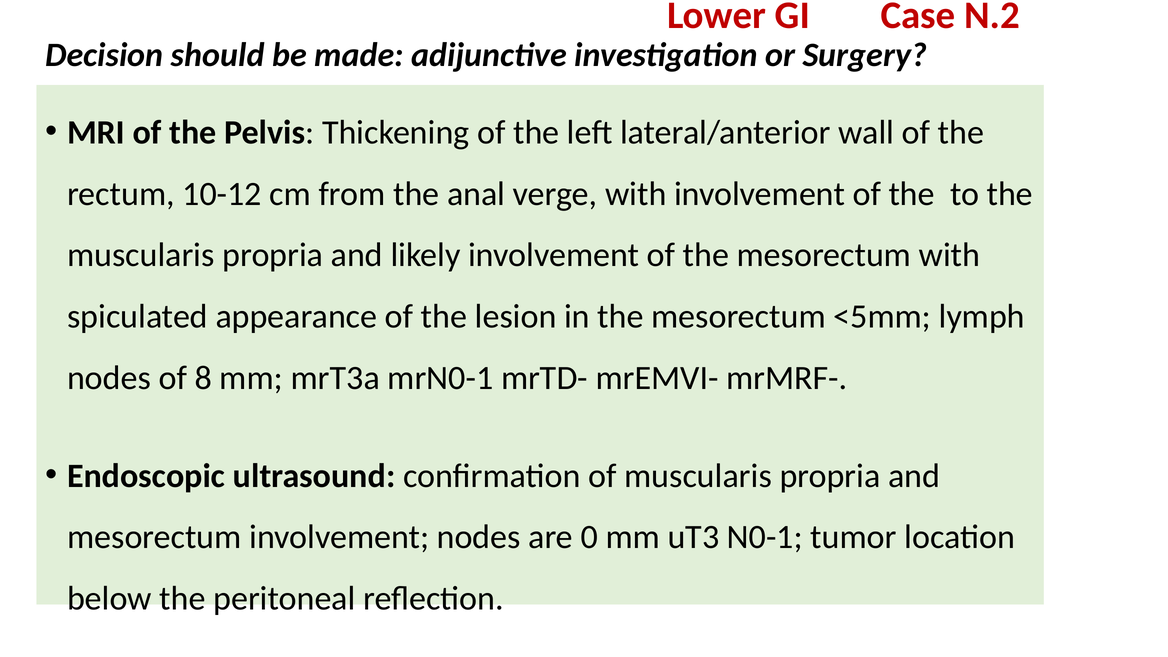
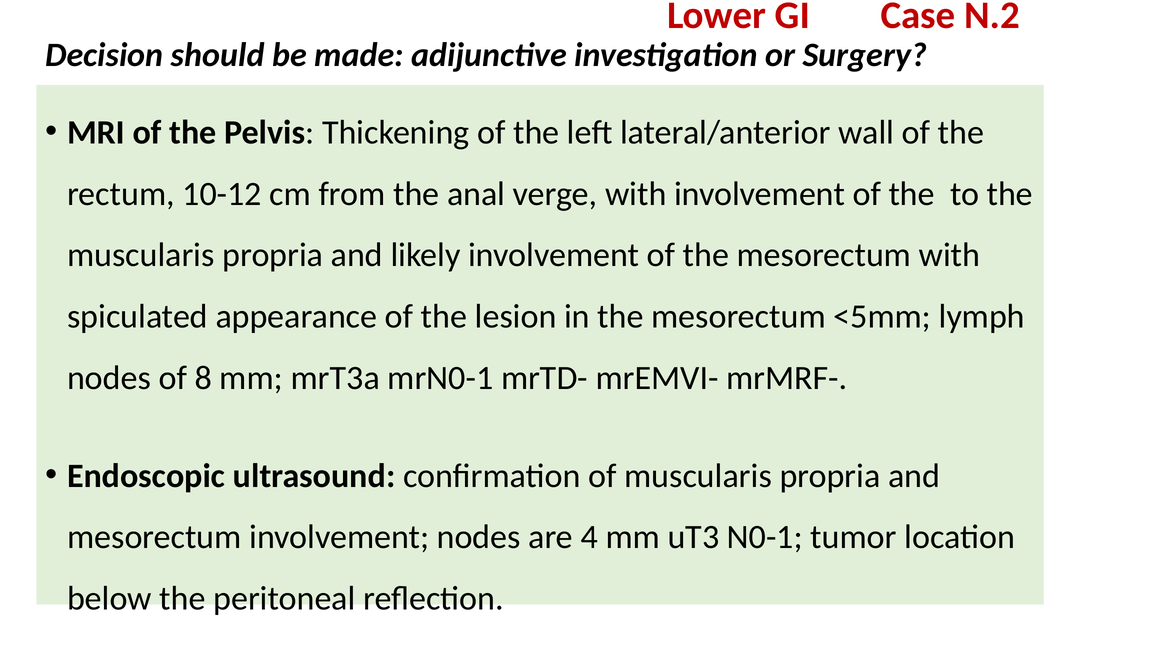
0: 0 -> 4 (589, 537)
